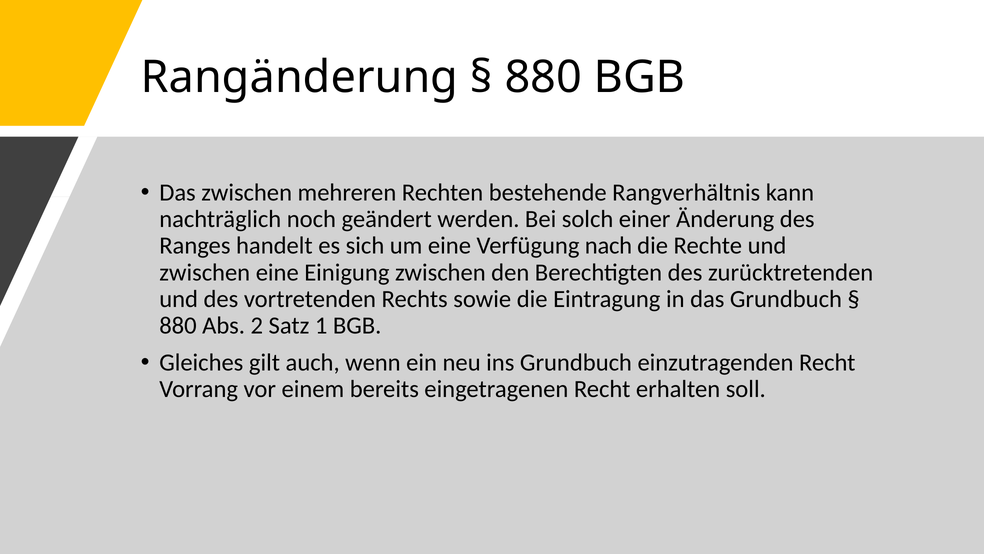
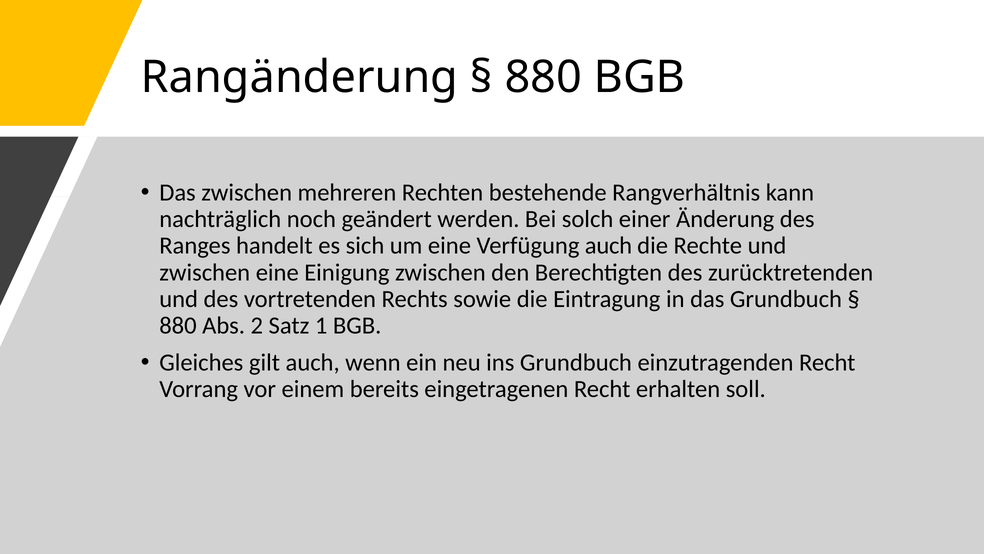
Verfügung nach: nach -> auch (608, 246)
